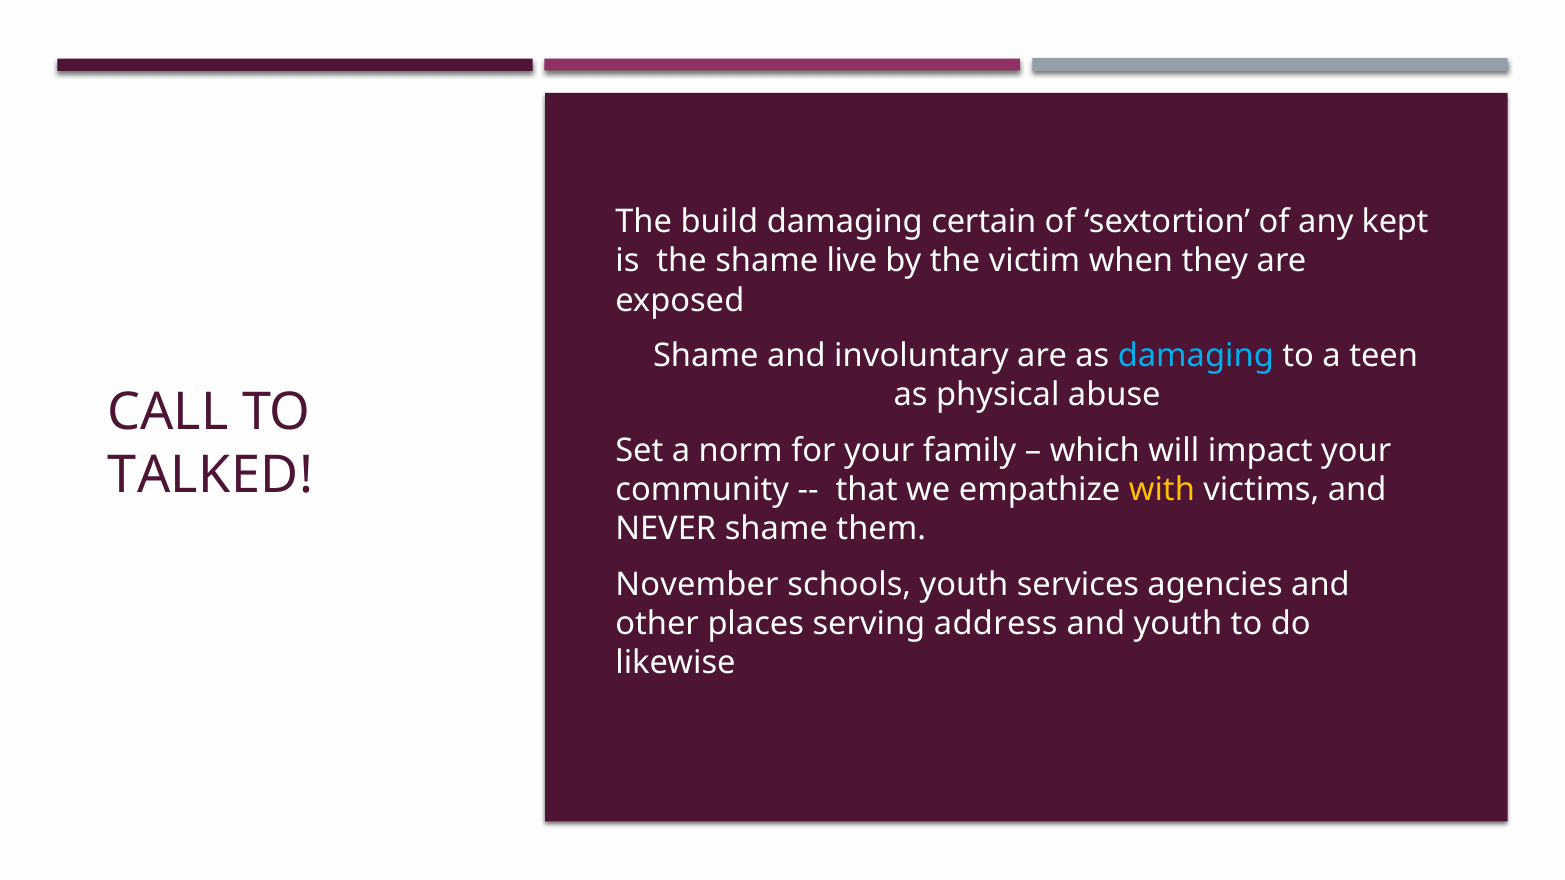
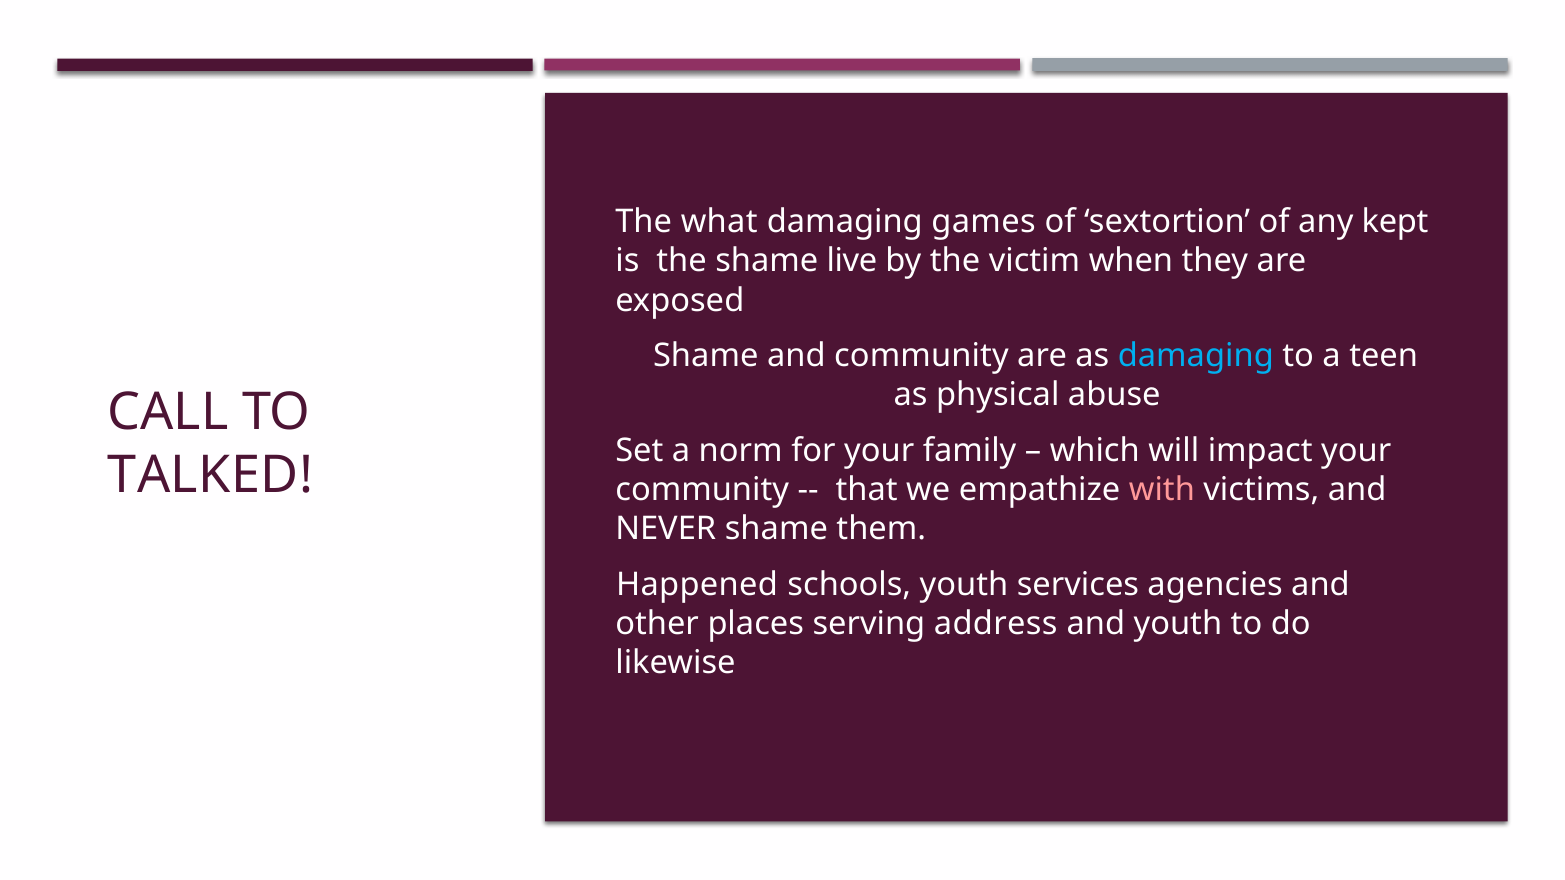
build: build -> what (719, 222)
certain: certain -> games (984, 222)
and involuntary: involuntary -> community (921, 356)
with colour: yellow -> pink (1162, 490)
November: November -> Happened (697, 584)
